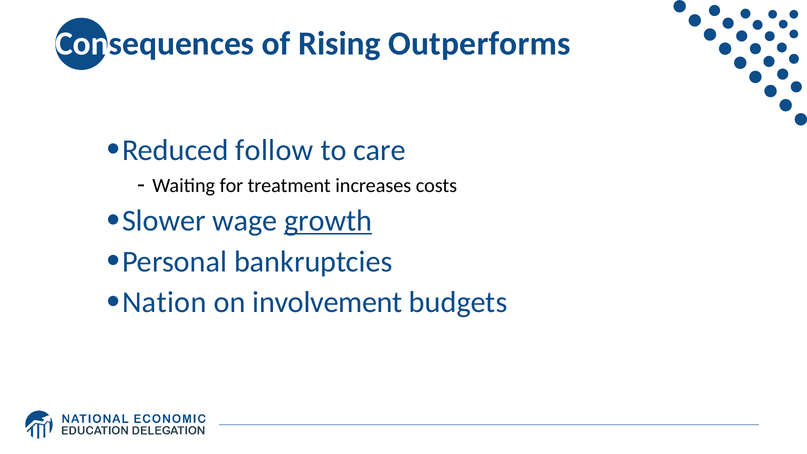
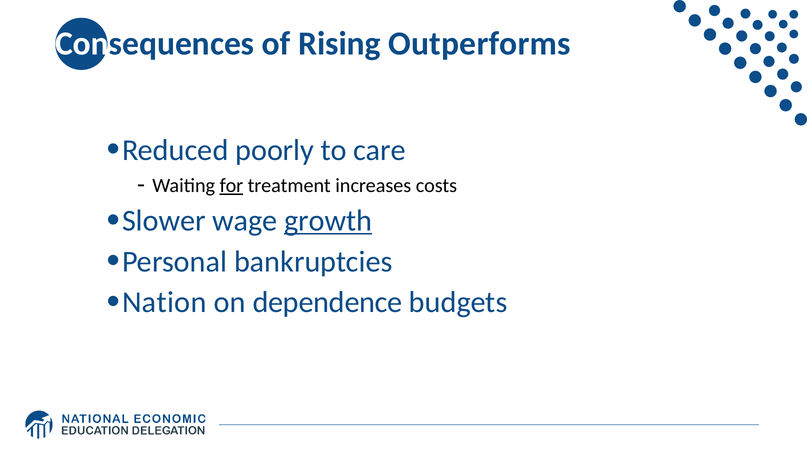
follow: follow -> poorly (275, 150)
for underline: none -> present (231, 185)
involvement: involvement -> dependence (327, 302)
